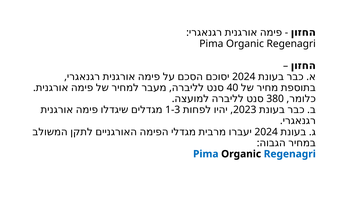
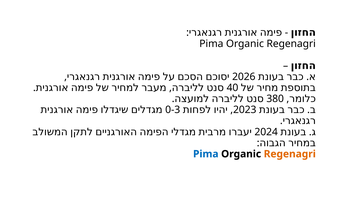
2024: 2024 -> 2026 (244, 77)
1-3: 1-3 -> 0-3 (173, 110)
Regenagri colour: blue -> orange (290, 154)
